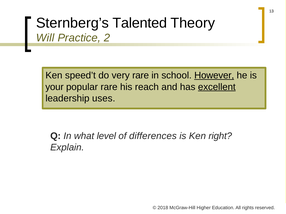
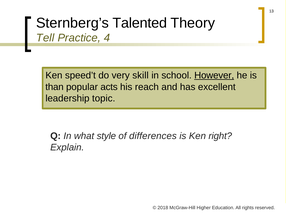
Will: Will -> Tell (45, 38)
2: 2 -> 4 (107, 38)
very rare: rare -> skill (140, 76)
your: your -> than (54, 87)
popular rare: rare -> acts (109, 87)
excellent underline: present -> none (217, 87)
uses: uses -> topic (104, 99)
level: level -> style (106, 136)
